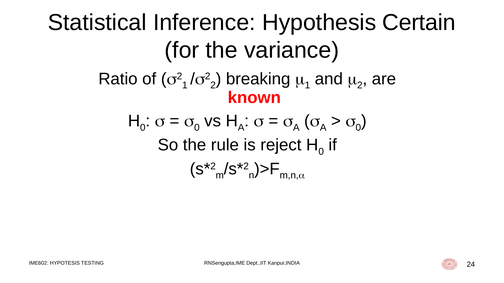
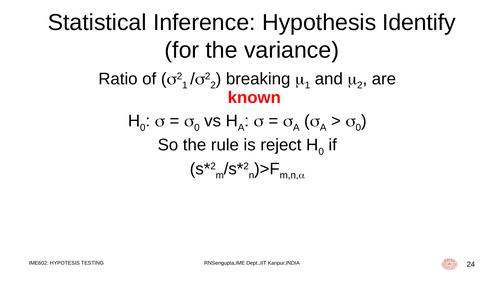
Certain: Certain -> Identify (419, 23)
